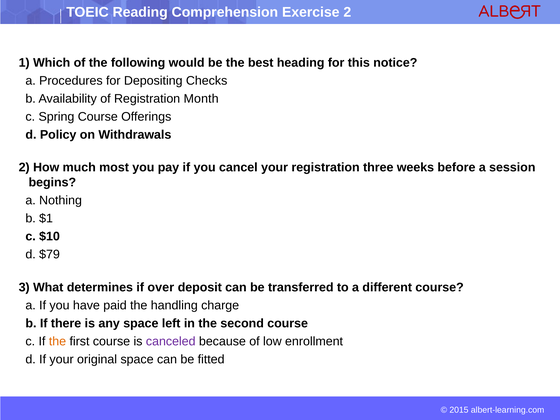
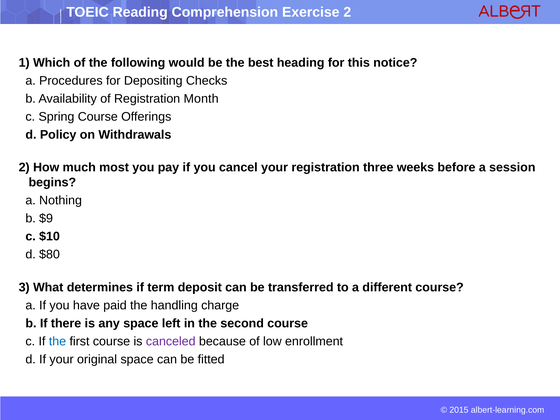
$1: $1 -> $9 (46, 218)
$79: $79 -> $80 (50, 255)
over: over -> term (161, 287)
the colour: orange -> blue (57, 341)
